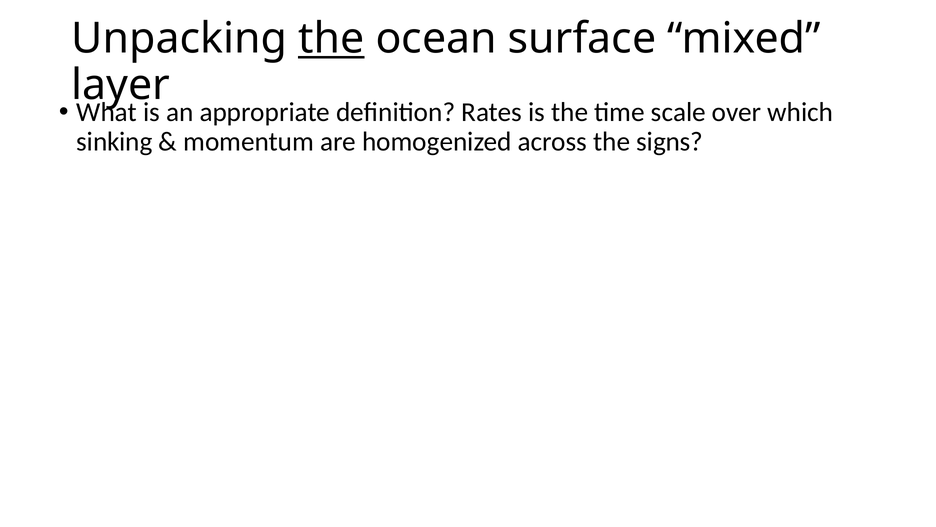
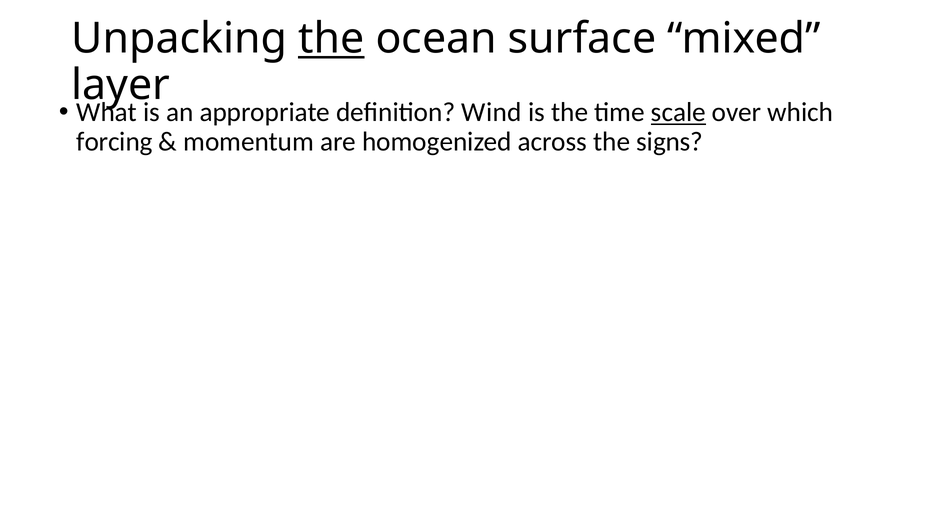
Rates: Rates -> Wind (492, 112)
scale underline: none -> present (678, 112)
sinking: sinking -> forcing (114, 142)
